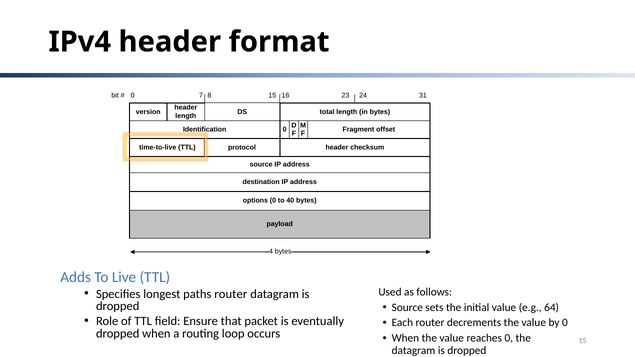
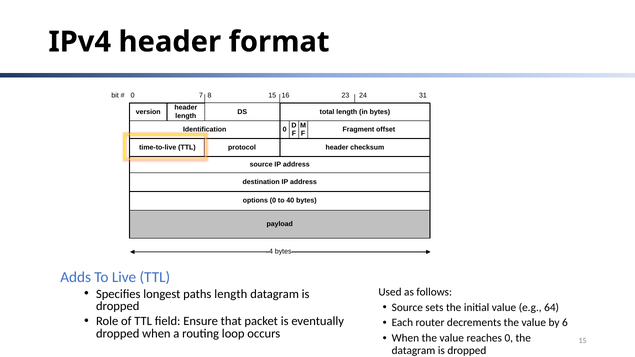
paths router: router -> length (231, 294)
by 0: 0 -> 6 (565, 323)
